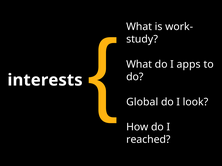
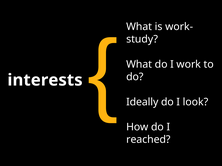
apps: apps -> work (189, 64)
Global: Global -> Ideally (142, 102)
